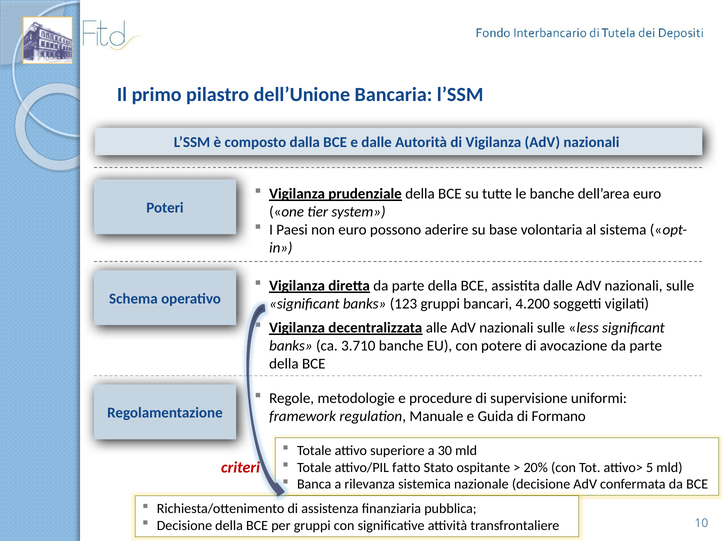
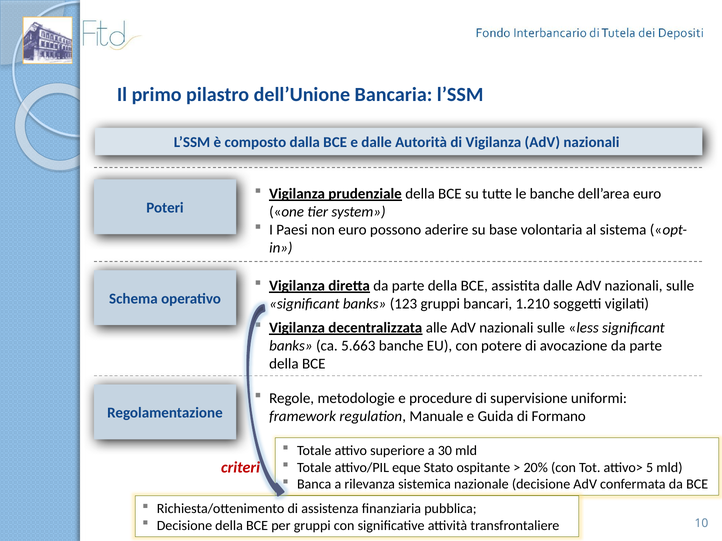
4.200: 4.200 -> 1.210 (533, 304)
3.710: 3.710 -> 5.663 (358, 346)
fatto: fatto -> eque (406, 468)
